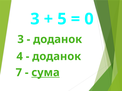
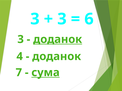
5: 5 -> 3 (62, 19)
0: 0 -> 6 (89, 19)
доданок underline: none -> present (58, 40)
